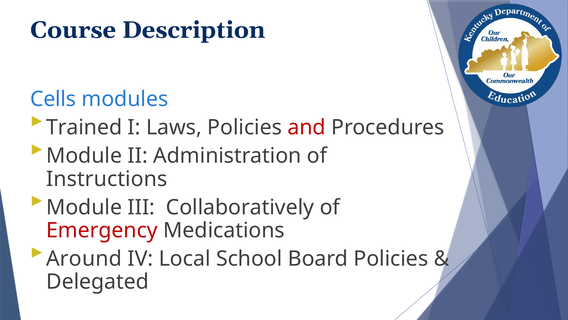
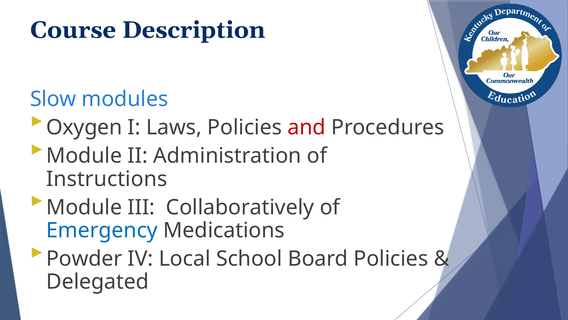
Cells: Cells -> Slow (53, 99)
Trained: Trained -> Oxygen (84, 127)
Emergency colour: red -> blue (102, 230)
Around: Around -> Powder (84, 258)
